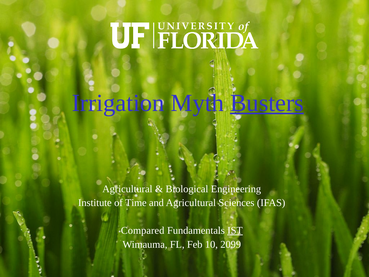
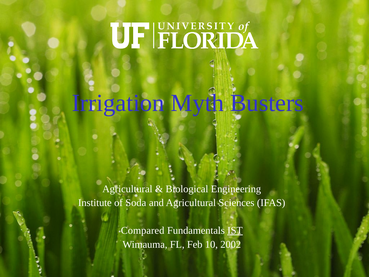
Busters underline: present -> none (267, 103)
Time: Time -> Soda (136, 203)
2099: 2099 -> 2002 (231, 244)
